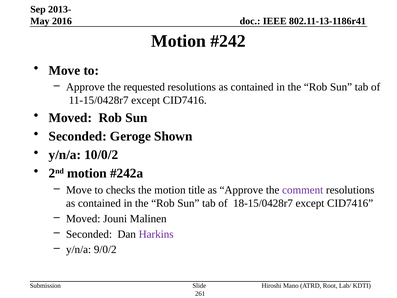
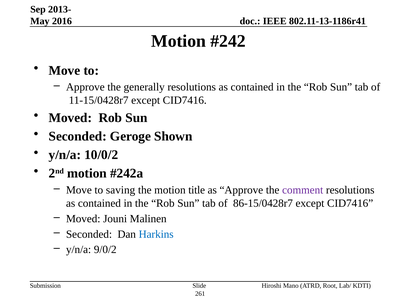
requested: requested -> generally (144, 87)
checks: checks -> saving (121, 190)
18-15/0428r7: 18-15/0428r7 -> 86-15/0428r7 (263, 203)
Harkins colour: purple -> blue (156, 234)
